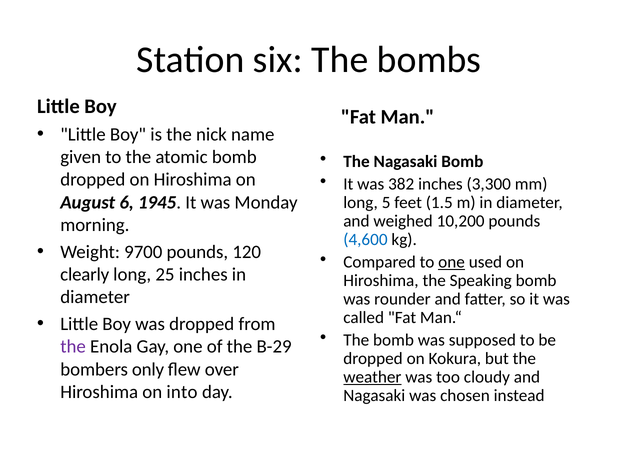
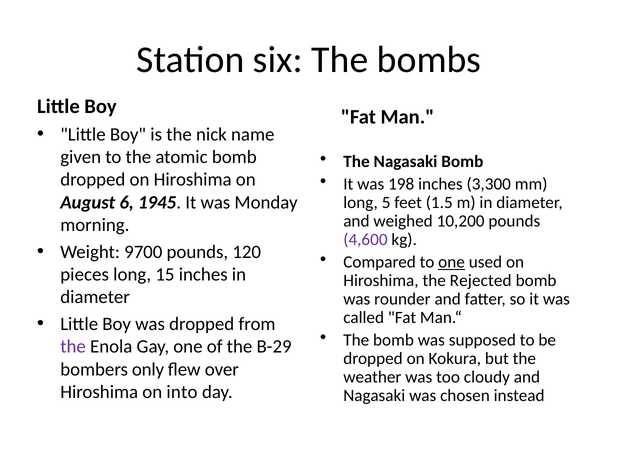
382: 382 -> 198 (401, 184)
4,600 colour: blue -> purple (365, 239)
clearly: clearly -> pieces (85, 274)
25: 25 -> 15 (165, 274)
Speaking: Speaking -> Rejected (481, 280)
weather underline: present -> none (372, 377)
